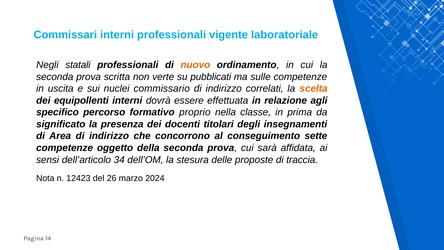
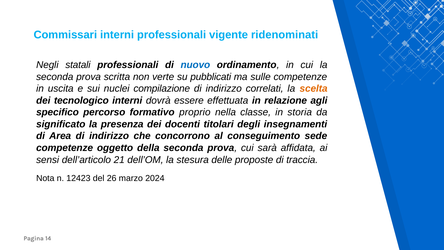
laboratoriale: laboratoriale -> ridenominati (285, 35)
nuovo colour: orange -> blue (195, 65)
commissario: commissario -> compilazione (162, 89)
equipollenti: equipollenti -> tecnologico (81, 100)
prima: prima -> storia (300, 112)
sette: sette -> sede (316, 136)
34: 34 -> 21 (119, 160)
